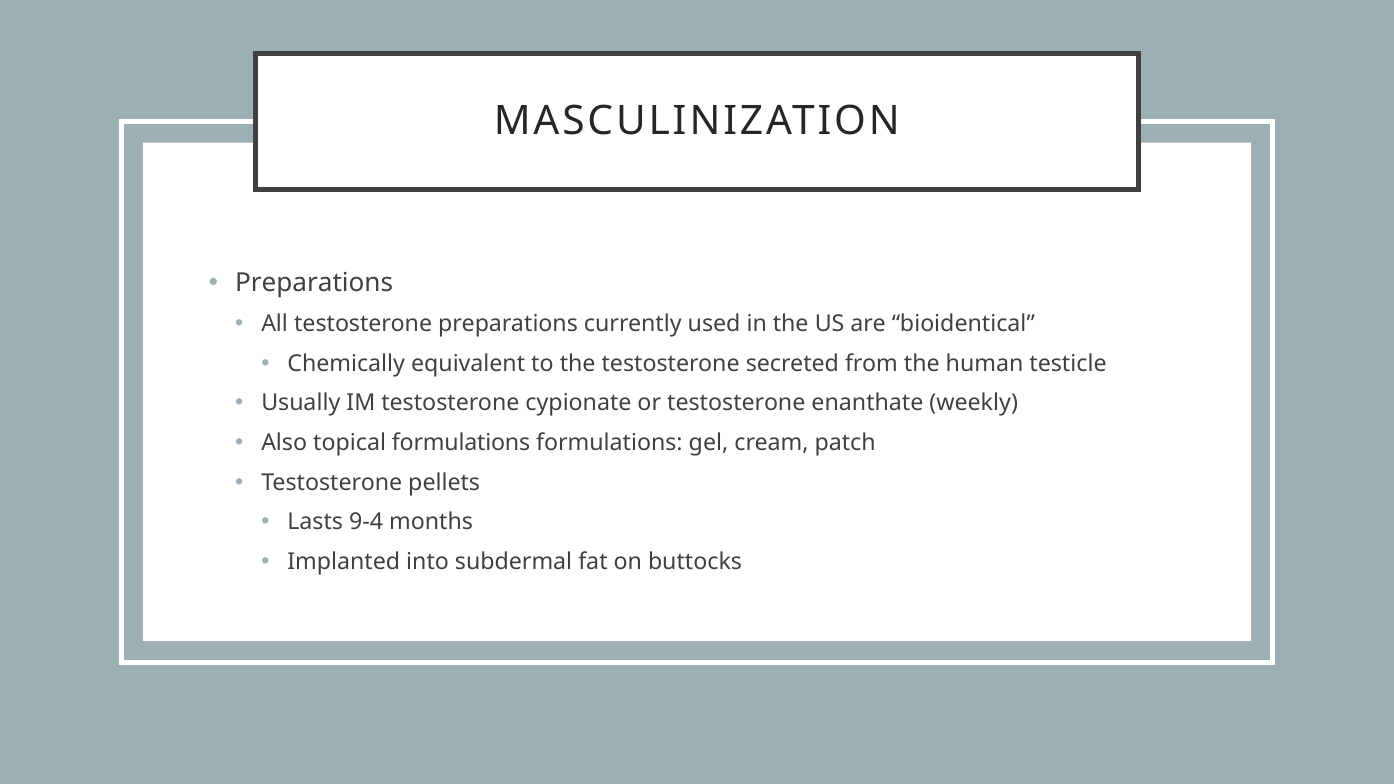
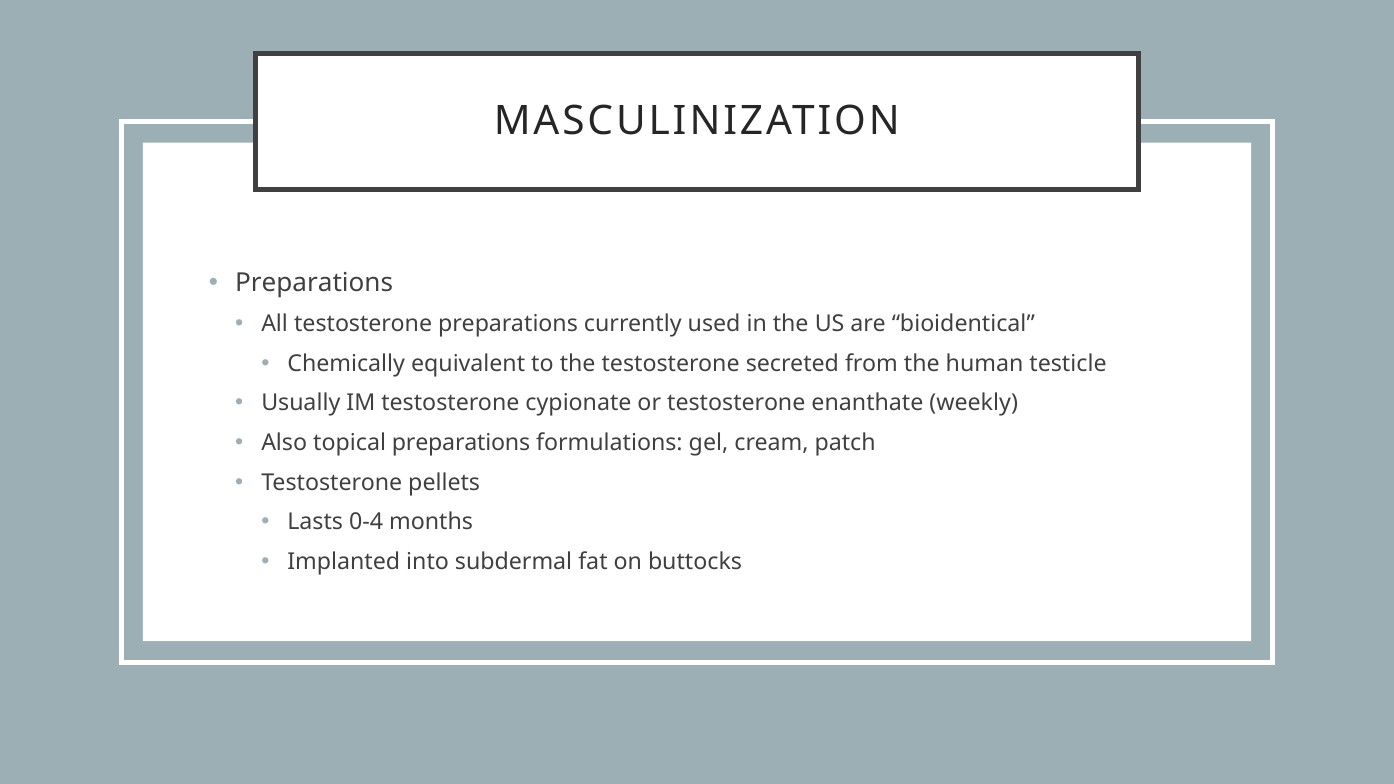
topical formulations: formulations -> preparations (461, 443)
9-4: 9-4 -> 0-4 (366, 522)
